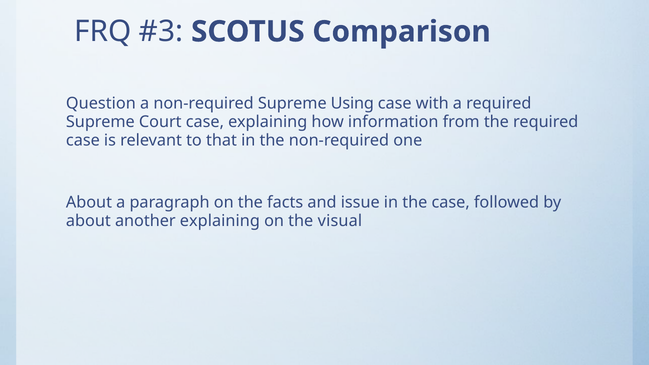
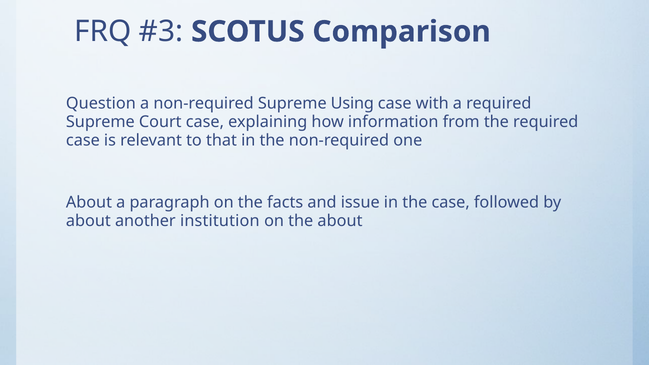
another explaining: explaining -> institution (220, 221)
the visual: visual -> about (340, 221)
